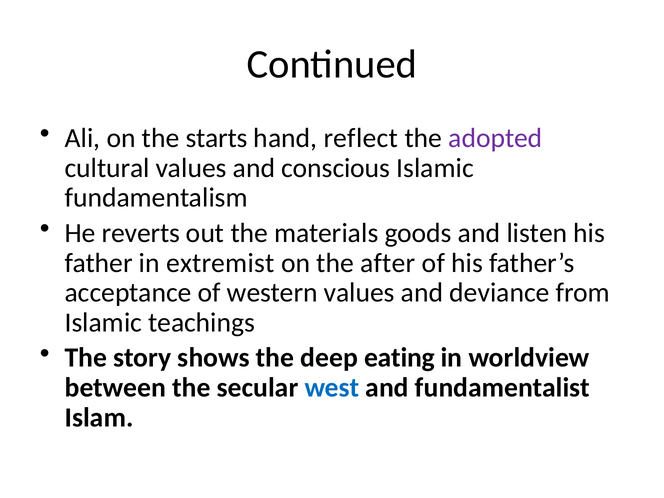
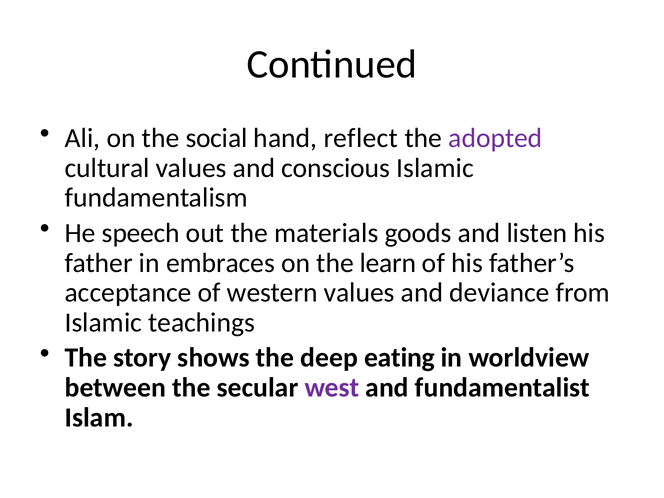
starts: starts -> social (216, 138)
reverts: reverts -> speech (141, 233)
extremist: extremist -> embraces (220, 263)
after: after -> learn (388, 263)
west colour: blue -> purple (332, 388)
